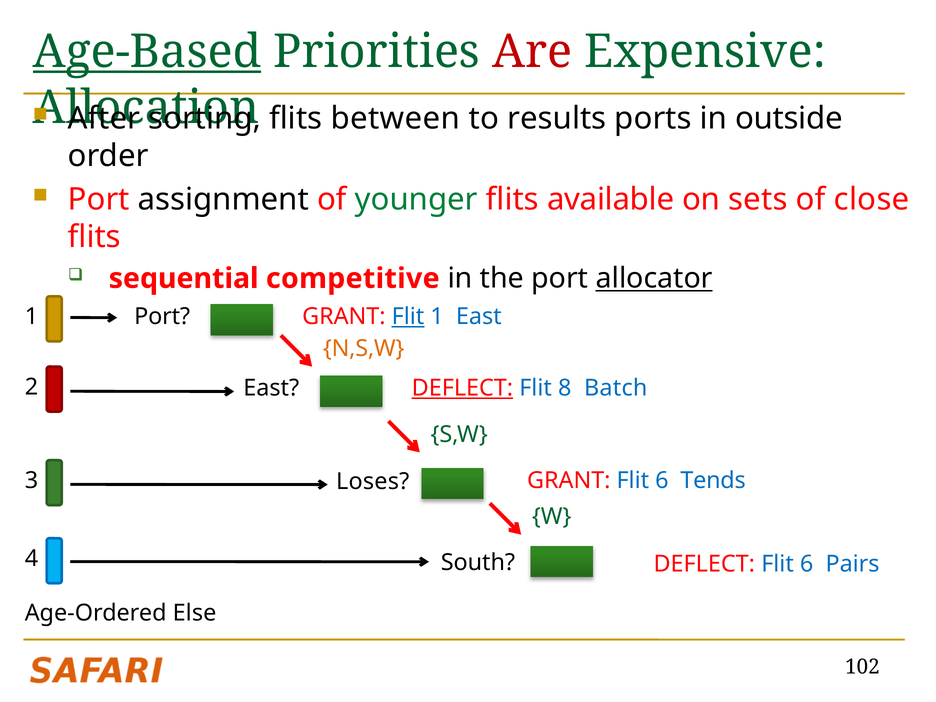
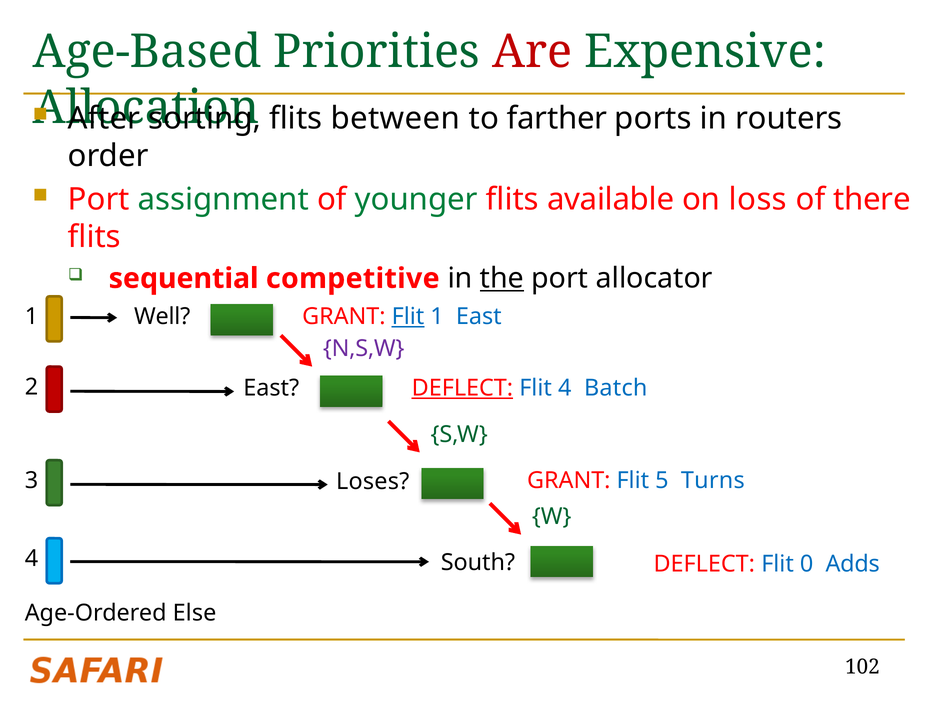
Age-Based underline: present -> none (147, 52)
results: results -> farther (557, 119)
outside: outside -> routers (789, 119)
assignment colour: black -> green (223, 200)
sets: sets -> loss (758, 200)
close: close -> there (872, 200)
the underline: none -> present (502, 278)
allocator underline: present -> none (654, 278)
Port: Port -> Well (162, 317)
N,S,W colour: orange -> purple (364, 349)
Flit 8: 8 -> 4 (565, 388)
GRANT Flit 6: 6 -> 5 (662, 480)
Tends: Tends -> Turns (713, 480)
DEFLECT Flit 6: 6 -> 0 (807, 564)
Pairs: Pairs -> Adds (853, 564)
